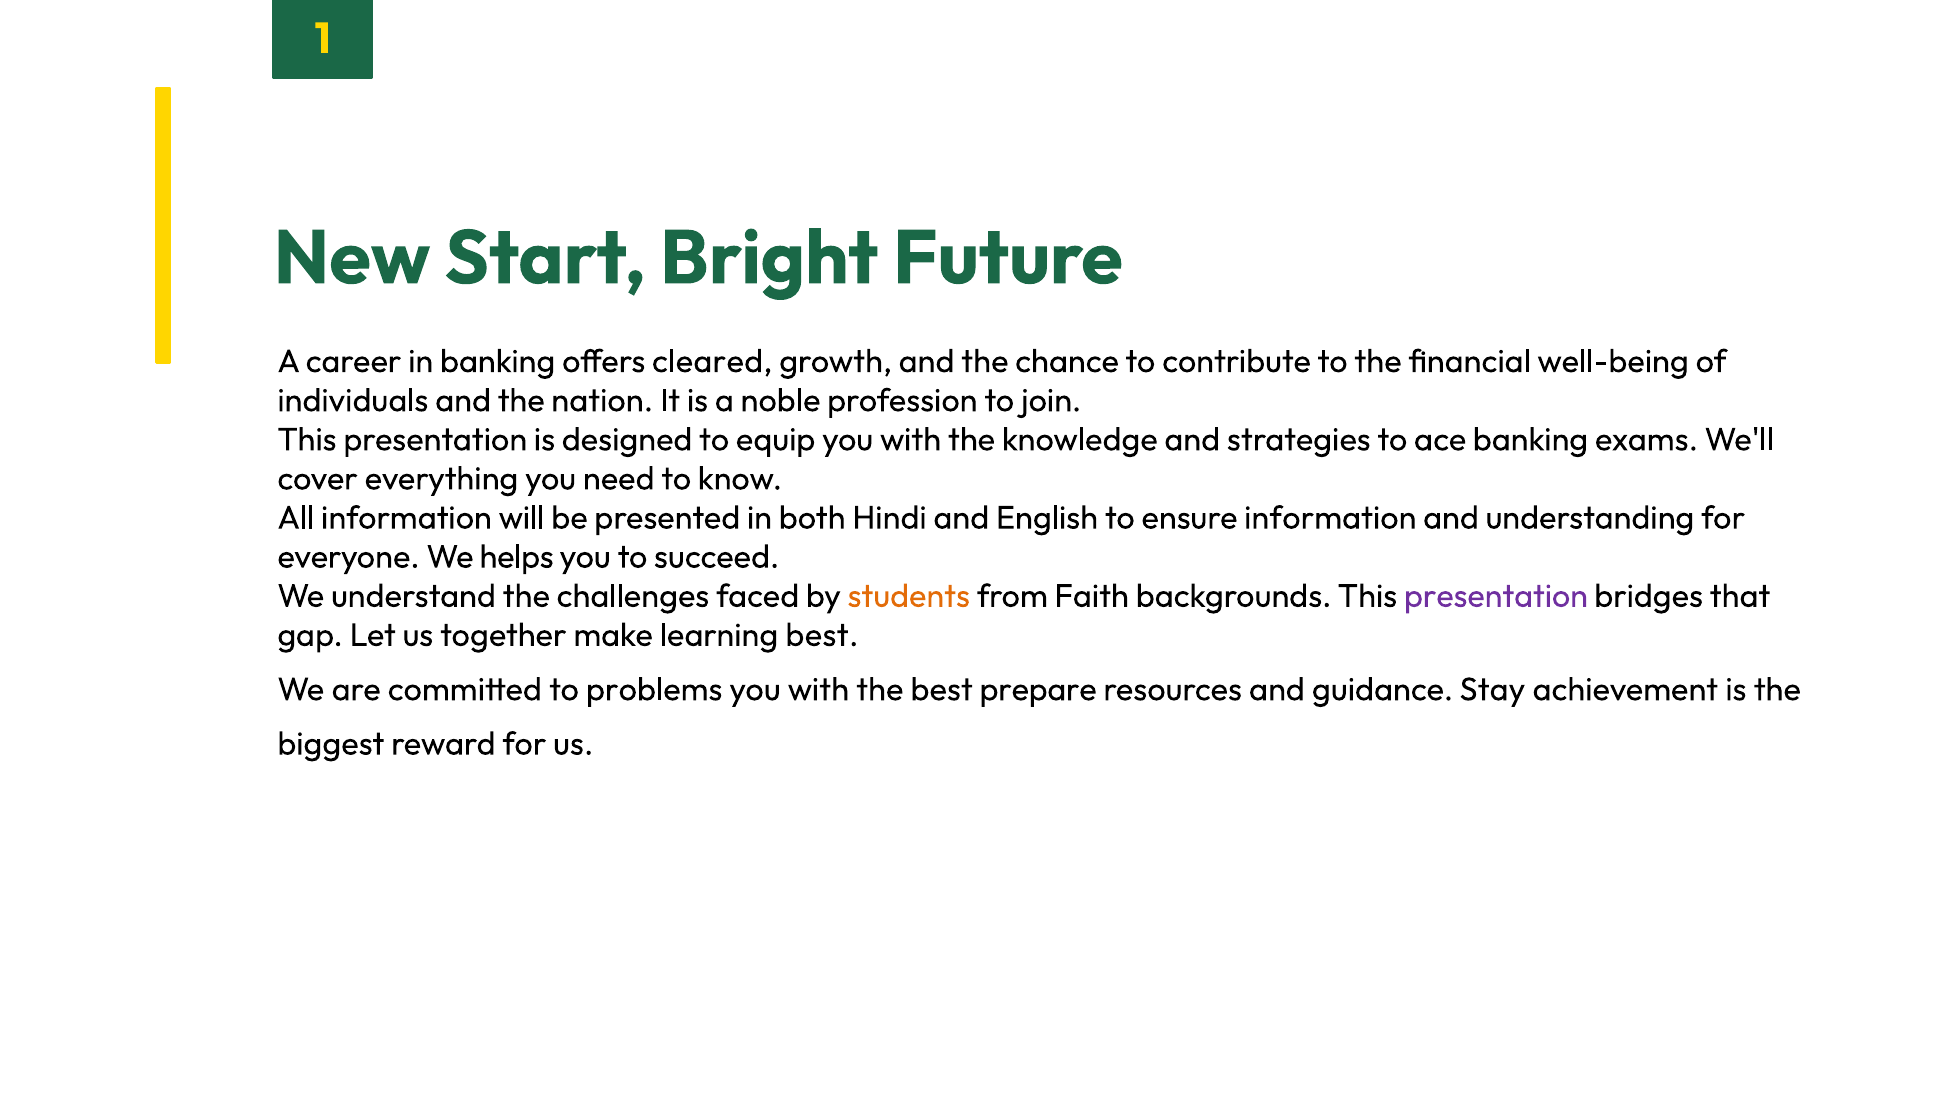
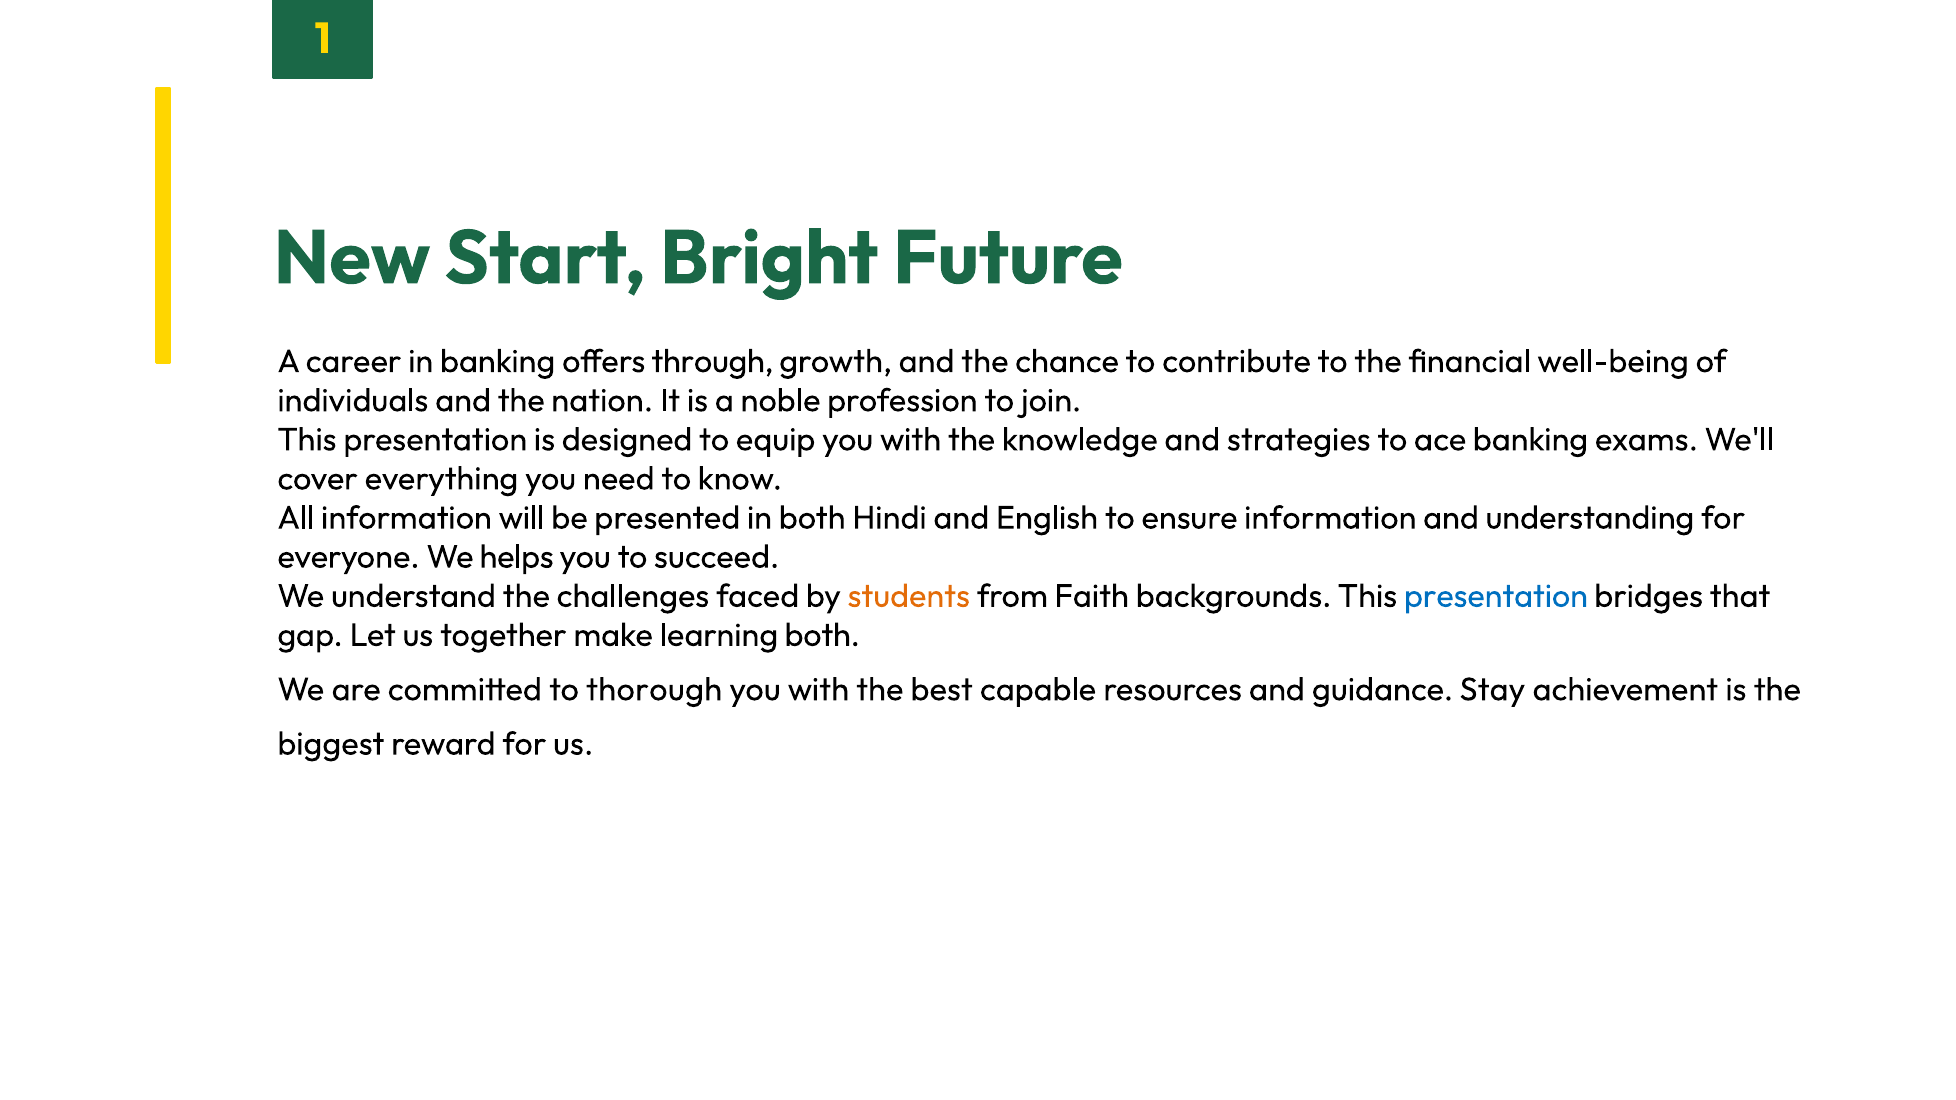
cleared: cleared -> through (712, 362)
presentation colour: purple -> blue (1496, 596)
learning best: best -> both (822, 635)
problems: problems -> thorough (654, 690)
prepare: prepare -> capable (1038, 690)
